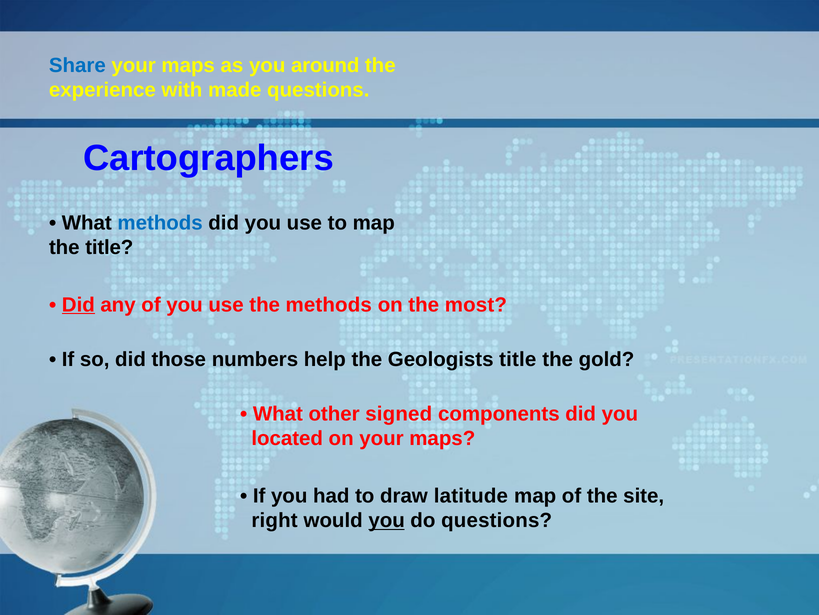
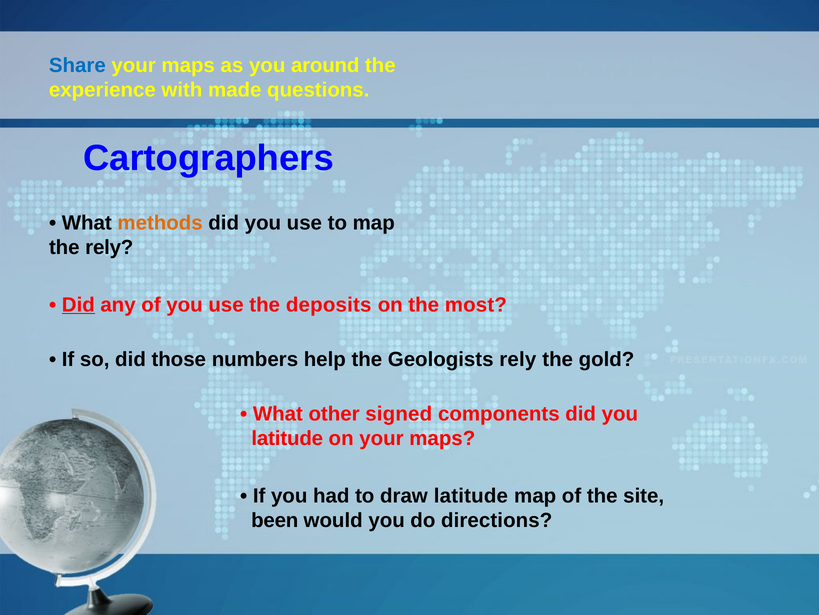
methods colour: blue -> orange (160, 222)
the title: title -> rely (109, 247)
the methods: methods -> deposits (329, 304)
Geologists title: title -> rely (518, 359)
located: located -> latitude (287, 438)
right: right -> been (275, 520)
you underline: present -> none (387, 520)
do questions: questions -> directions (497, 520)
